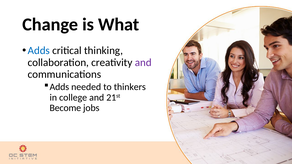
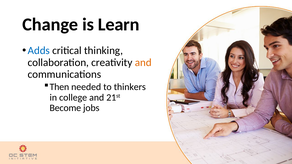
What: What -> Learn (119, 24)
and colour: purple -> orange (143, 62)
Adds: Adds -> Then (59, 87)
